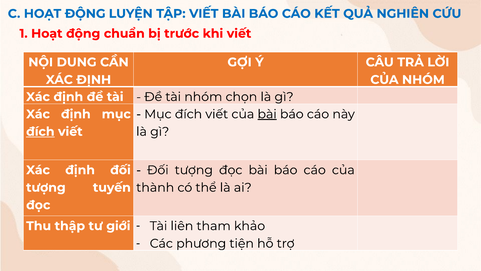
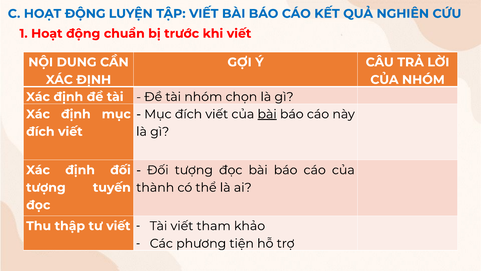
đích underline: present -> none (40, 131)
tư giới: giới -> viết (118, 226)
Tài liên: liên -> viết (182, 226)
